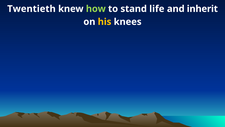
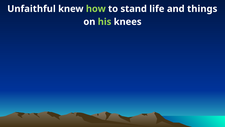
Twentieth: Twentieth -> Unfaithful (31, 9)
inherit: inherit -> things (202, 9)
his colour: yellow -> light green (105, 22)
